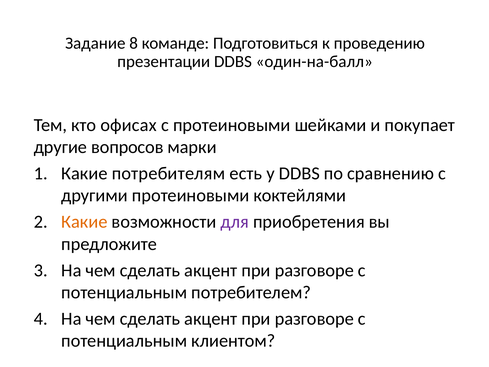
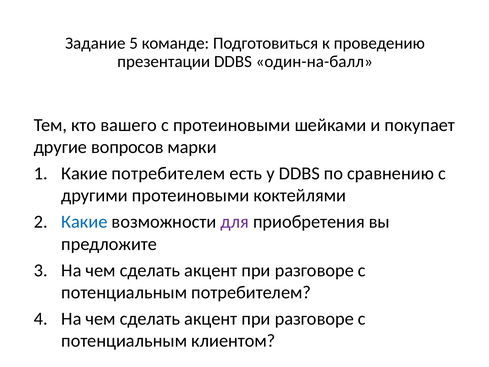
8: 8 -> 5 (134, 43)
офисах: офисах -> вашего (129, 125)
Какие потребителям: потребителям -> потребителем (168, 173)
Какие colour: orange -> blue (84, 222)
